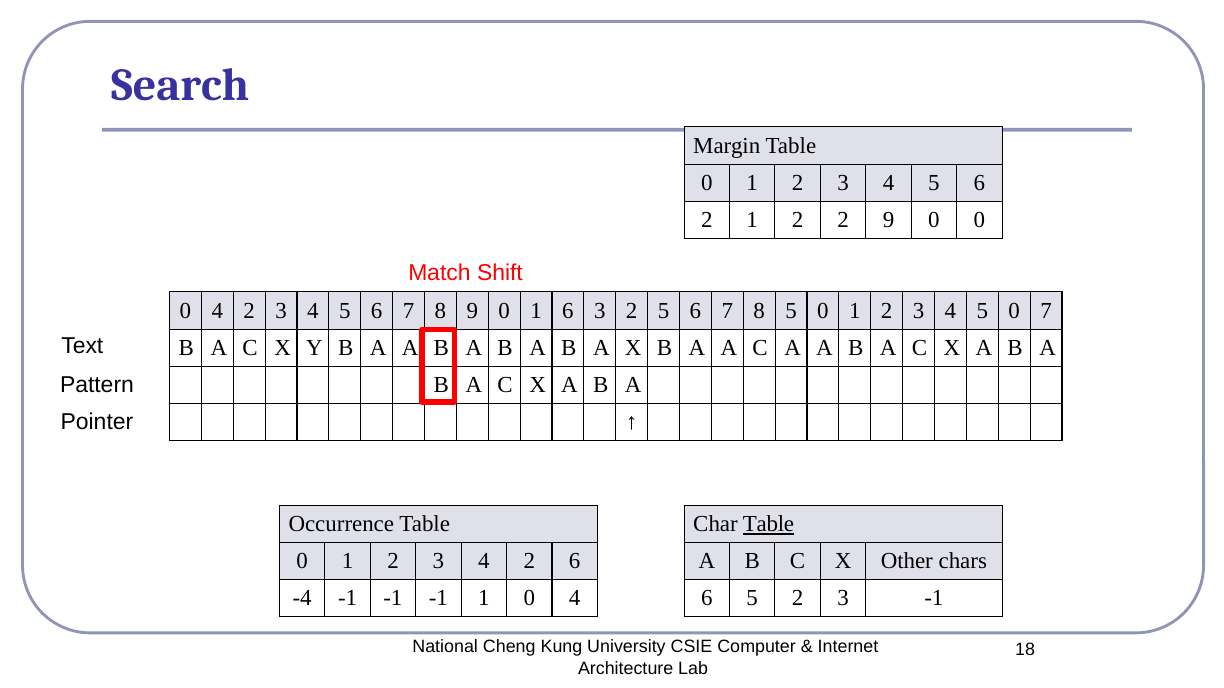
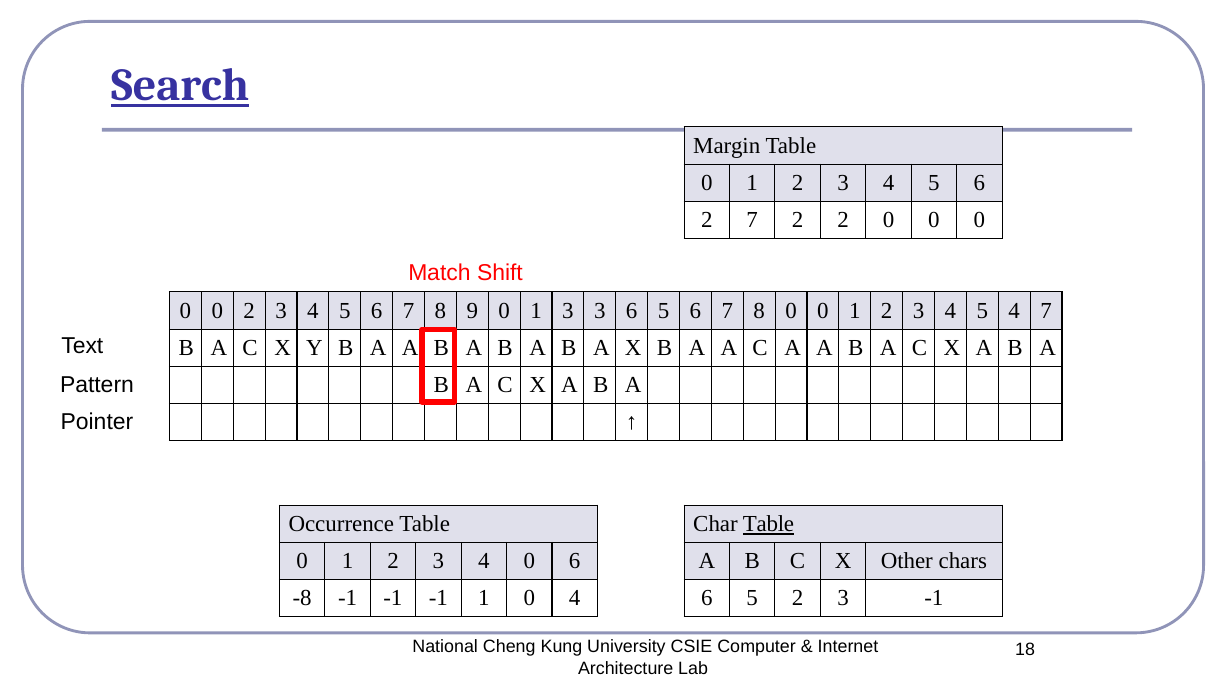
Search underline: none -> present (180, 86)
2 1: 1 -> 7 (752, 220)
2 9: 9 -> 0 (888, 220)
4: 4 -> 0 (217, 311)
1 6: 6 -> 3 (568, 311)
3 2: 2 -> 6 (632, 311)
8 5: 5 -> 0 (791, 311)
4 5 0: 0 -> 4 (1014, 311)
3 4 2: 2 -> 0 (529, 562)
-4: -4 -> -8 (302, 599)
